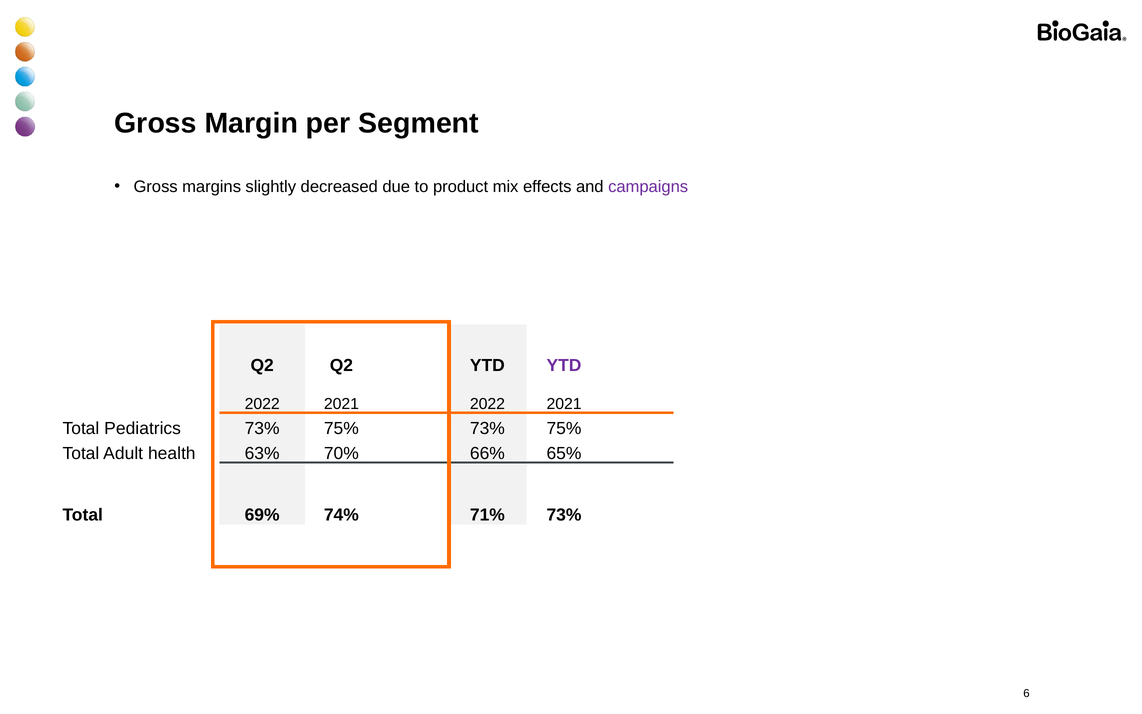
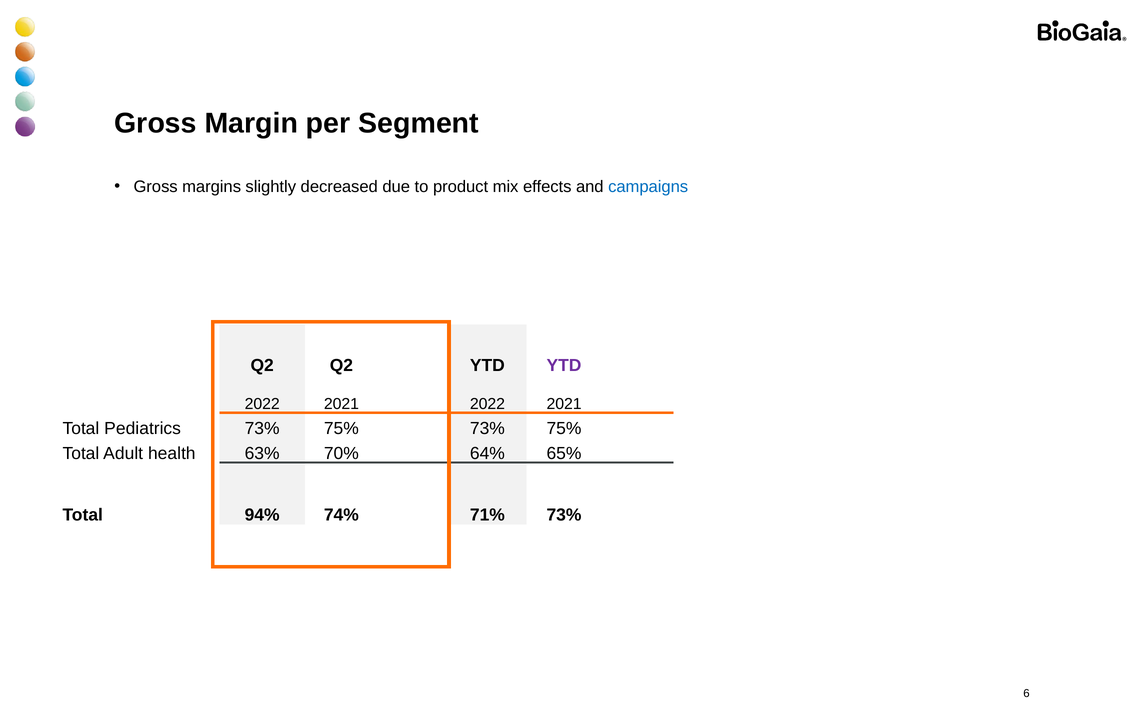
campaigns colour: purple -> blue (648, 187)
66%: 66% -> 64% (487, 453)
69%: 69% -> 94% (262, 515)
